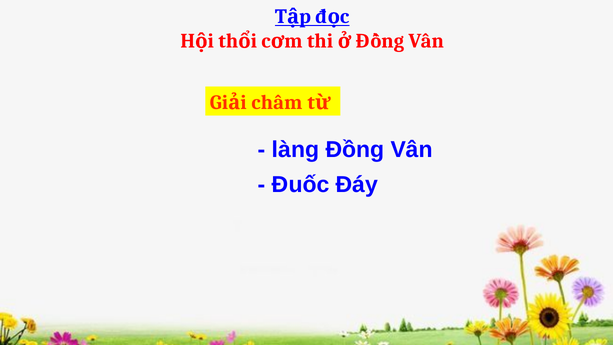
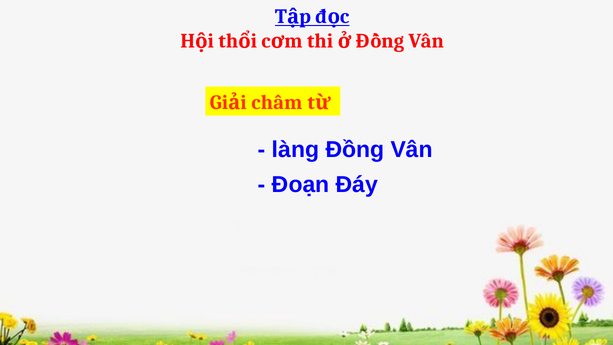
Đuốc: Đuốc -> Đoạn (301, 185)
